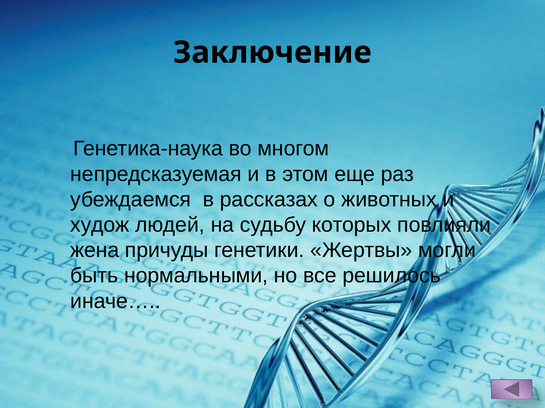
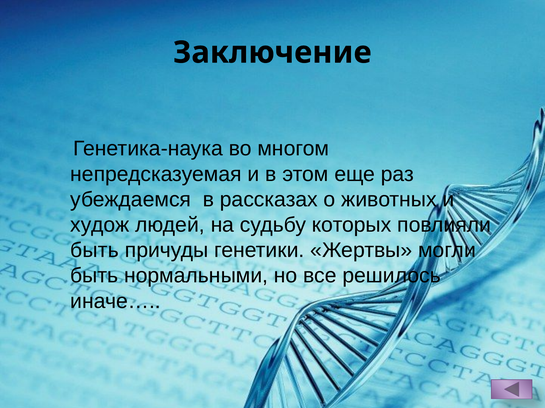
жена: жена -> быть (95, 251)
